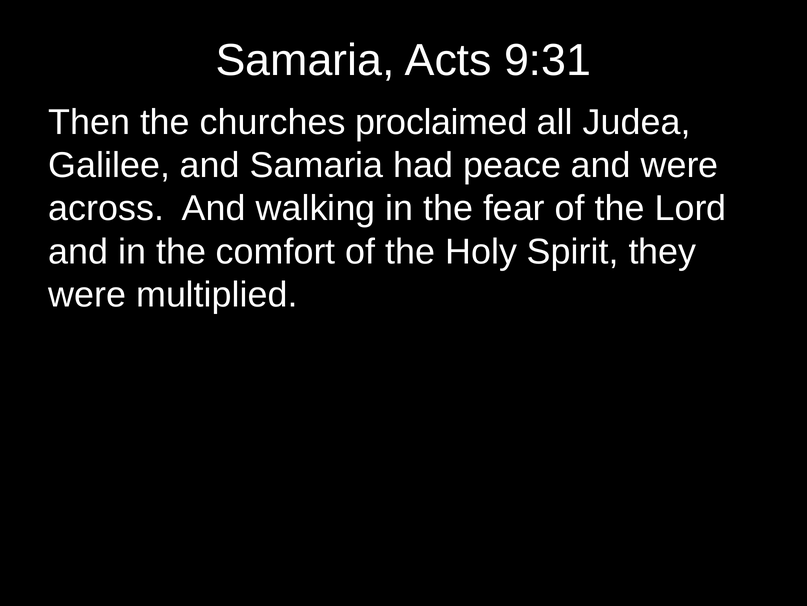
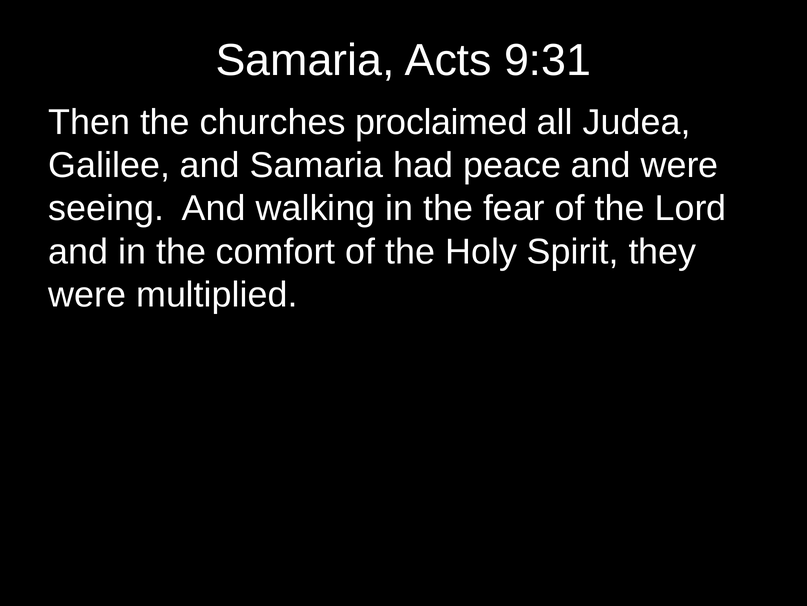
across: across -> seeing (106, 208)
